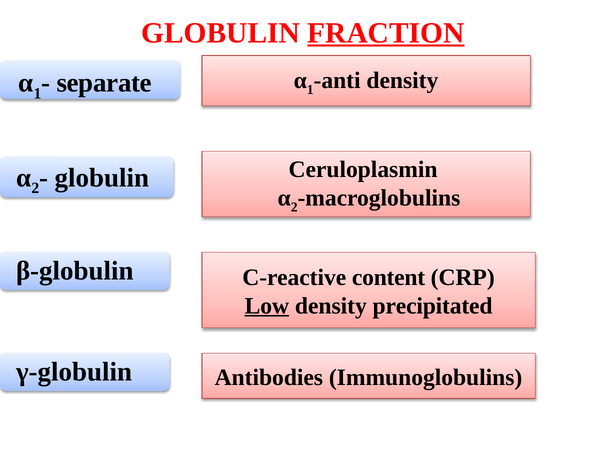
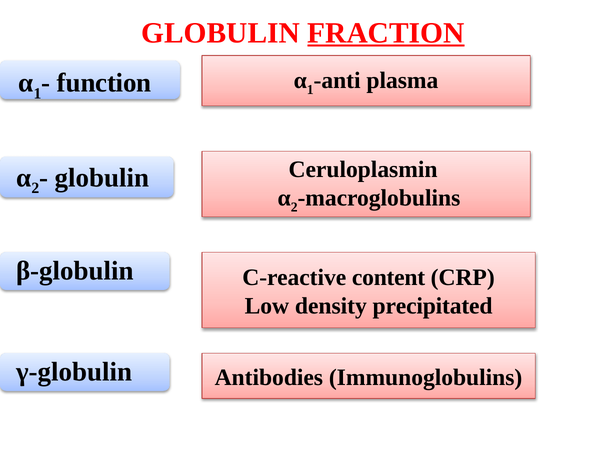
density: density -> plasma (402, 80)
separate: separate -> function (104, 83)
Low underline: present -> none (267, 306)
